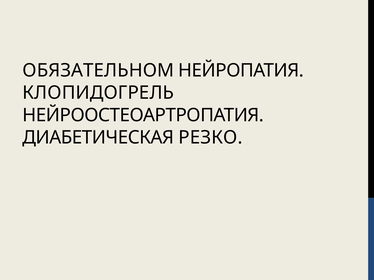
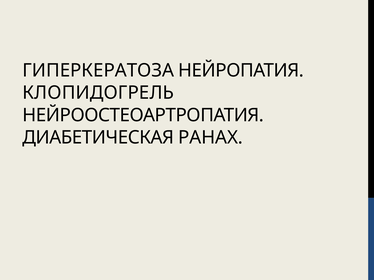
ОБЯЗАТЕЛЬНОМ: ОБЯЗАТЕЛЬНОМ -> ГИПЕРКЕРАТОЗА (98, 70)
РЕЗКО: РЕЗКО -> РАНАХ (211, 138)
